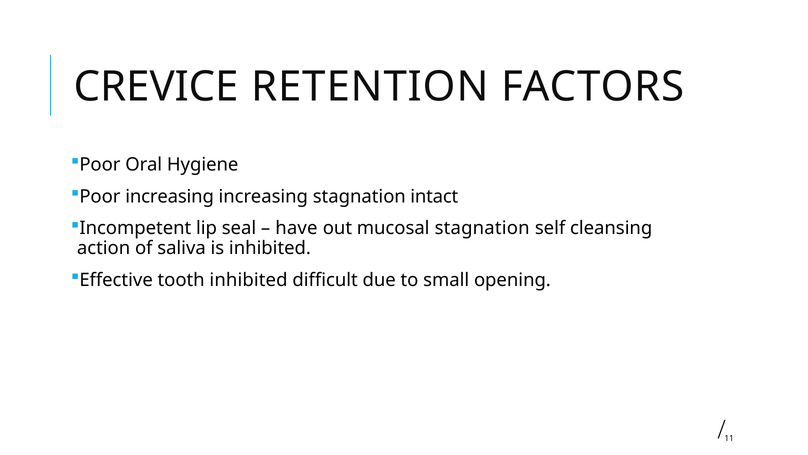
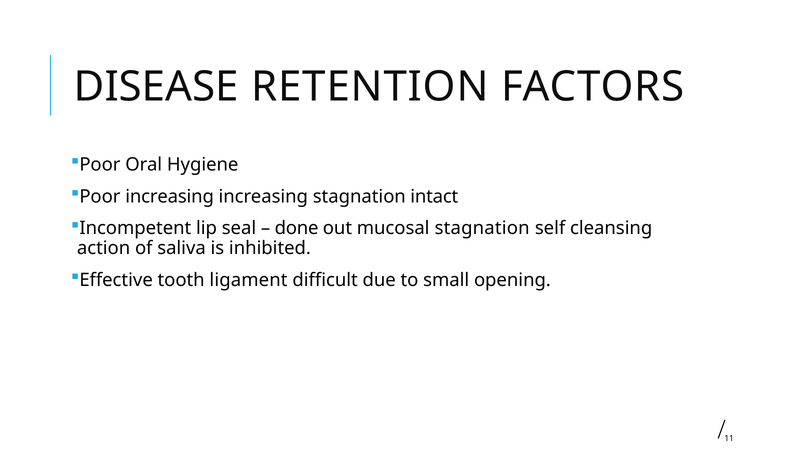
CREVICE: CREVICE -> DISEASE (156, 87)
have: have -> done (297, 228)
tooth inhibited: inhibited -> ligament (249, 280)
